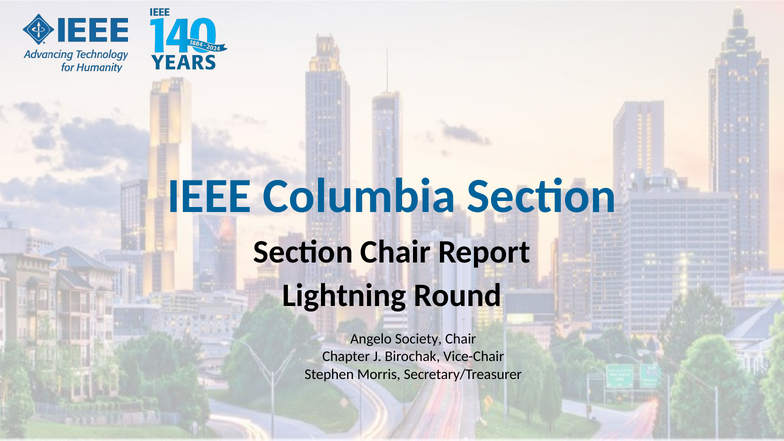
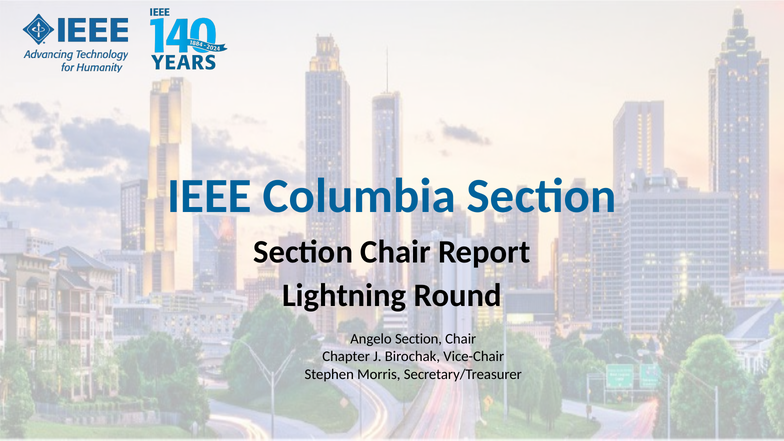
Angelo Society: Society -> Section (419, 339)
